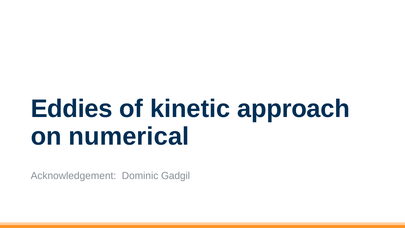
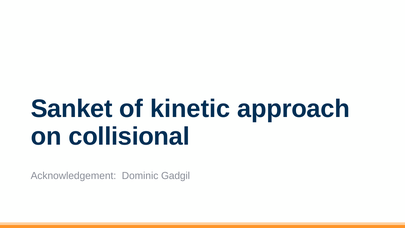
Eddies: Eddies -> Sanket (72, 109)
numerical: numerical -> collisional (129, 136)
